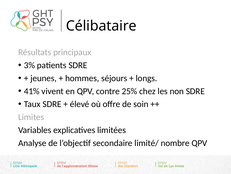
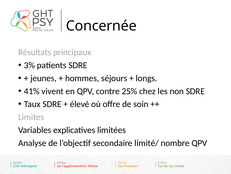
Célibataire: Célibataire -> Concernée (101, 26)
